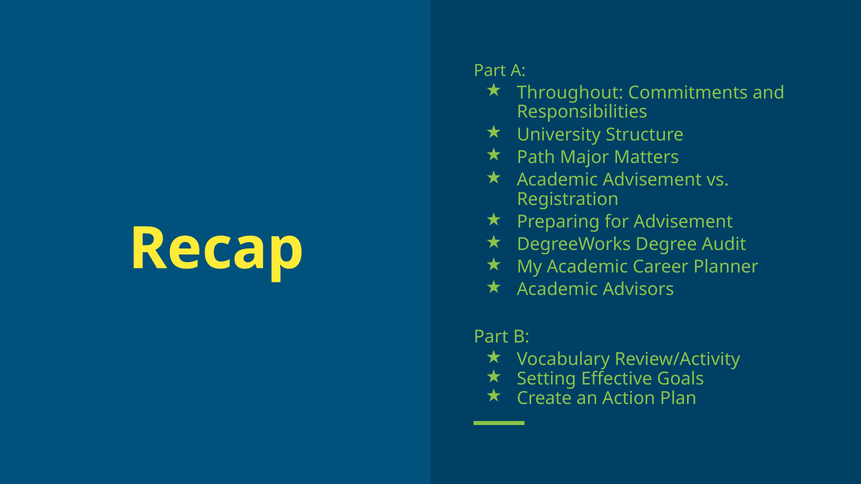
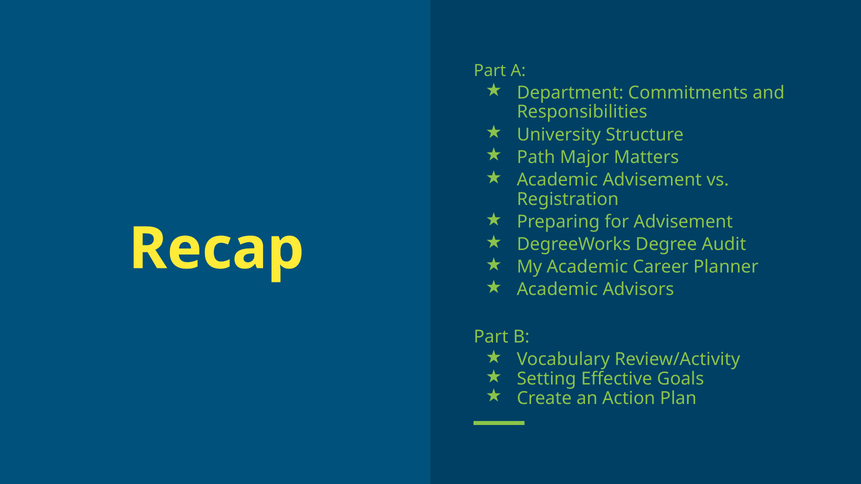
Throughout: Throughout -> Department (570, 93)
